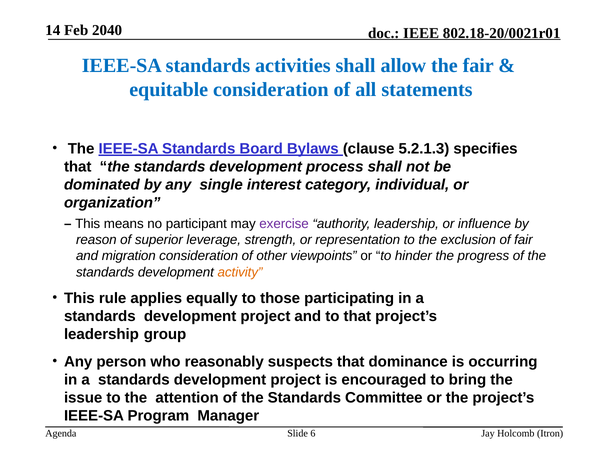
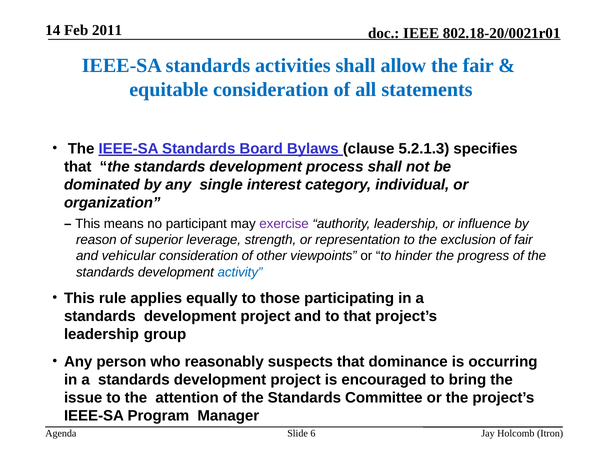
2040: 2040 -> 2011 (107, 30)
migration: migration -> vehicular (129, 256)
activity colour: orange -> blue (240, 272)
